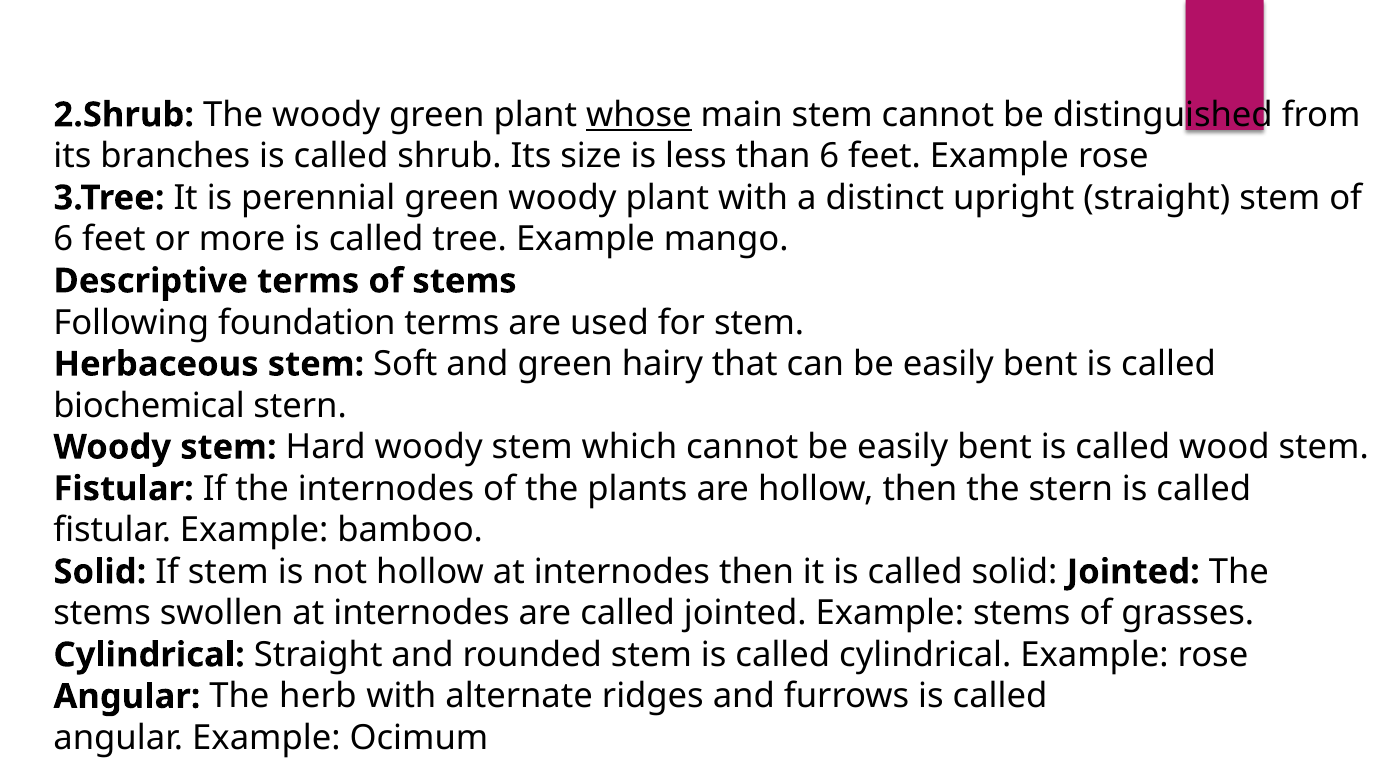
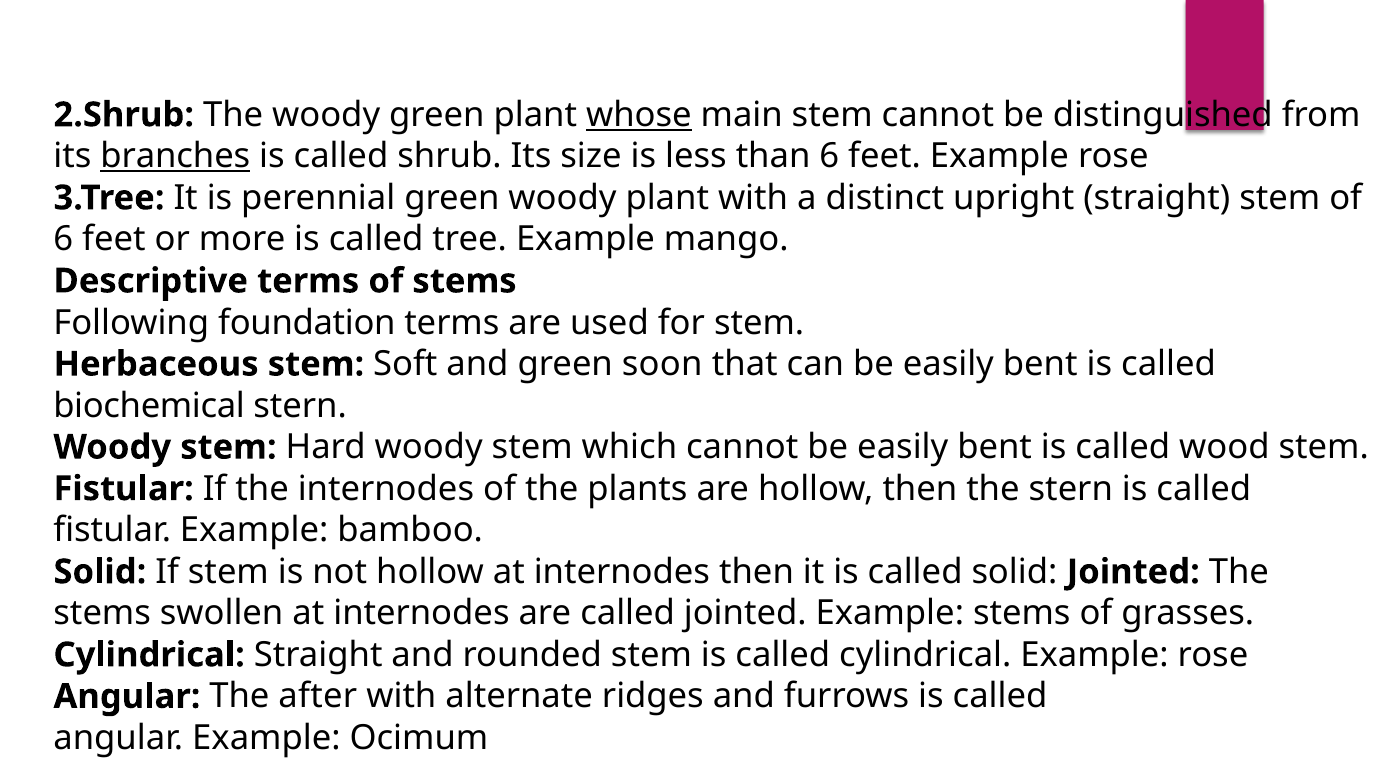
branches underline: none -> present (175, 156)
hairy: hairy -> soon (662, 364)
herb: herb -> after (318, 697)
